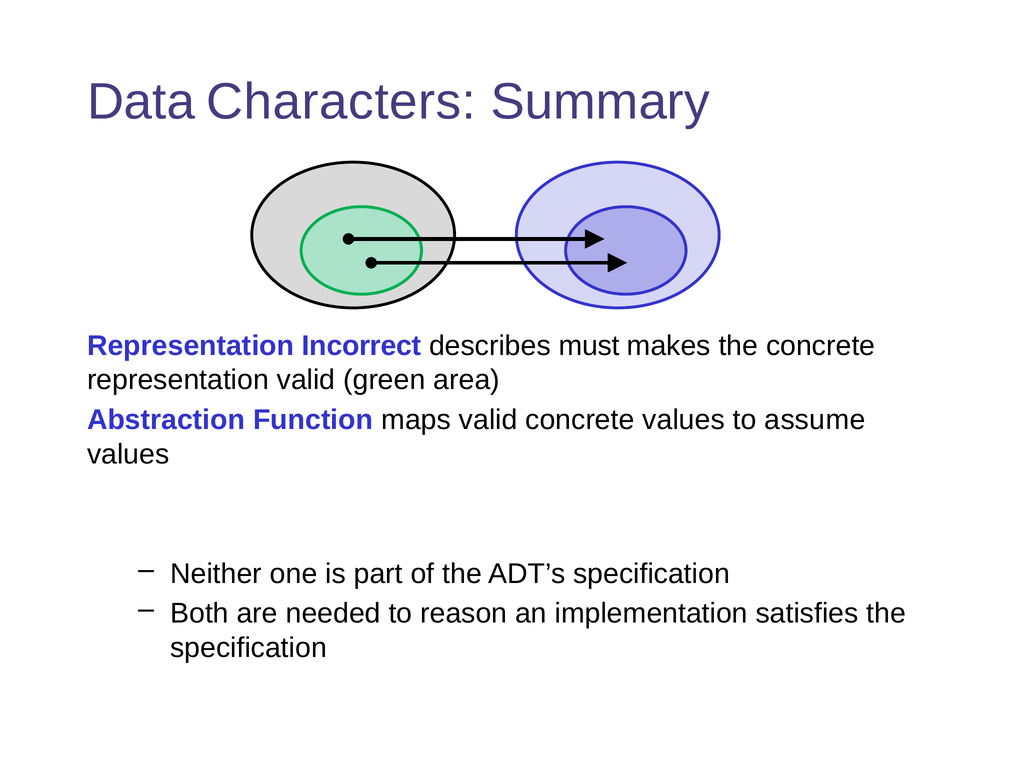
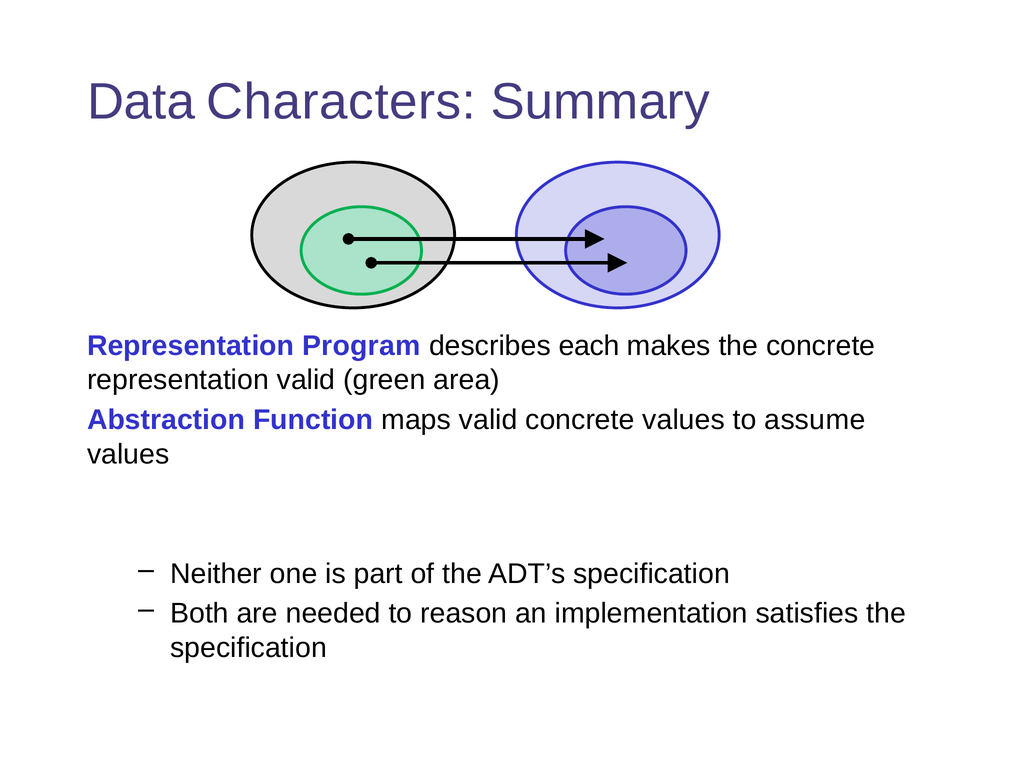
Incorrect: Incorrect -> Program (361, 346)
must: must -> each (589, 346)
